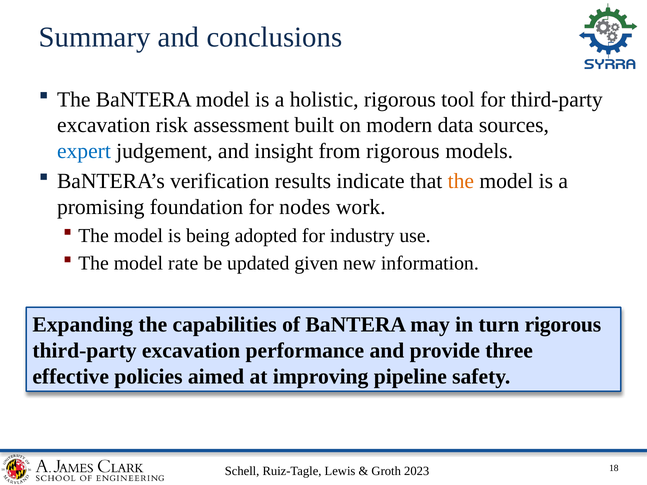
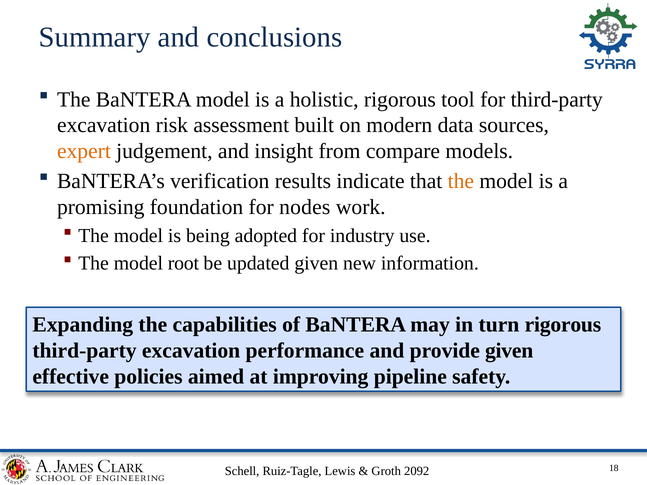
expert colour: blue -> orange (84, 151)
from rigorous: rigorous -> compare (403, 151)
rate: rate -> root (183, 264)
provide three: three -> given (509, 351)
2023: 2023 -> 2092 (417, 471)
